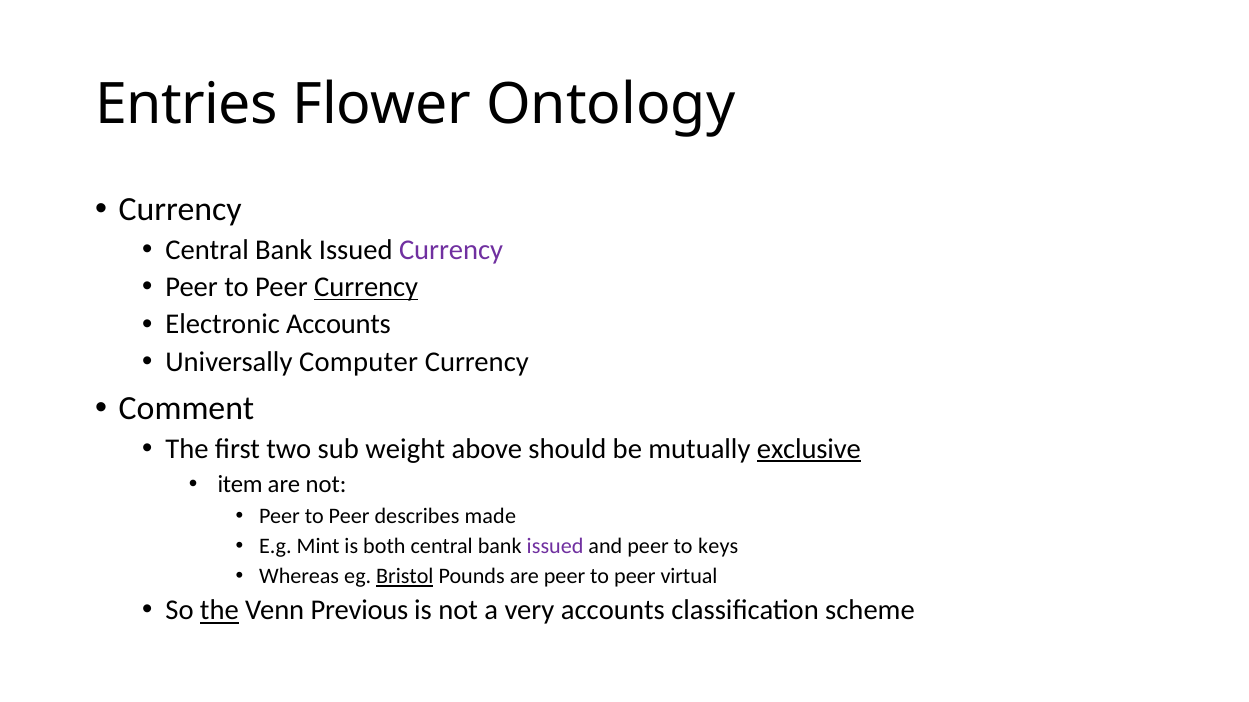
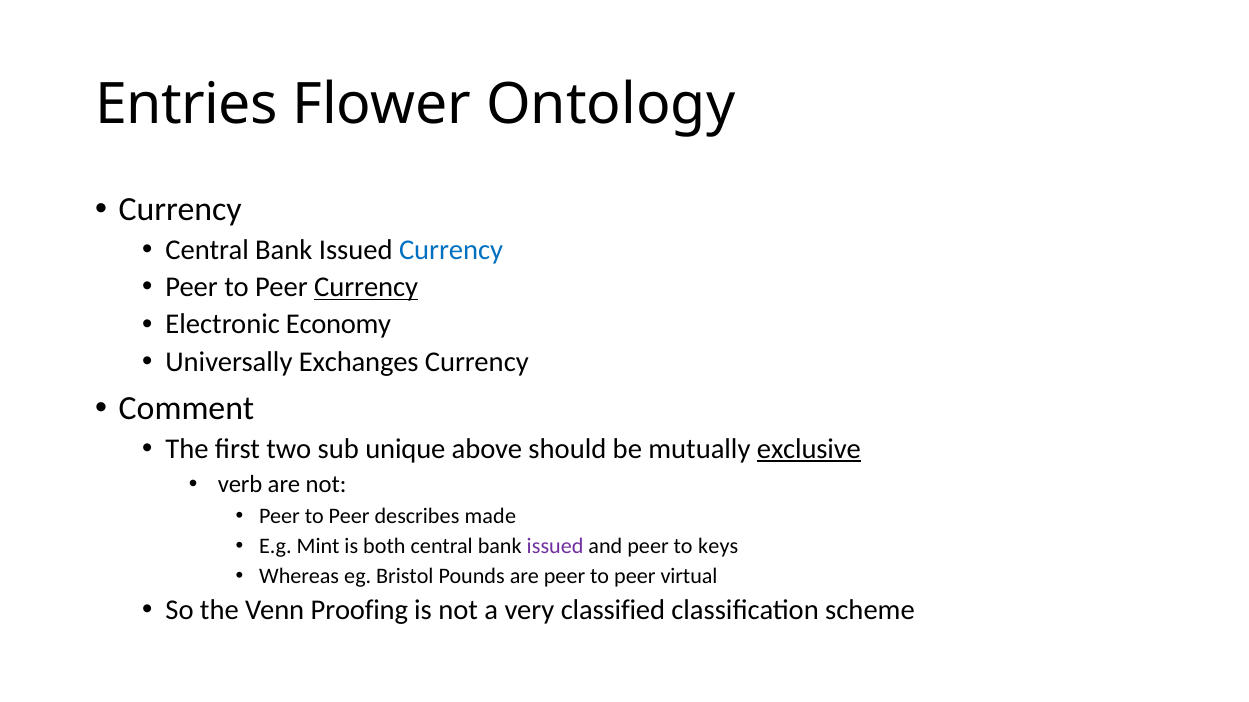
Currency colour: purple -> blue (451, 250)
Electronic Accounts: Accounts -> Economy (338, 325)
Computer: Computer -> Exchanges (359, 362)
weight: weight -> unique (405, 449)
item: item -> verb (240, 484)
Bristol underline: present -> none (405, 577)
the underline: present -> none (219, 611)
Previous: Previous -> Proofing (359, 611)
very accounts: accounts -> classified (613, 611)
